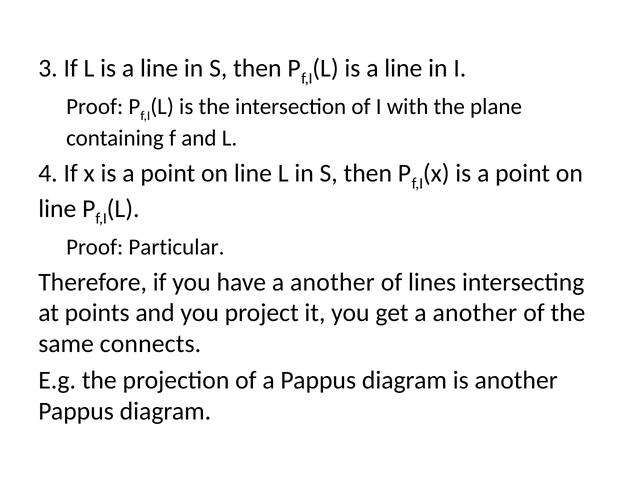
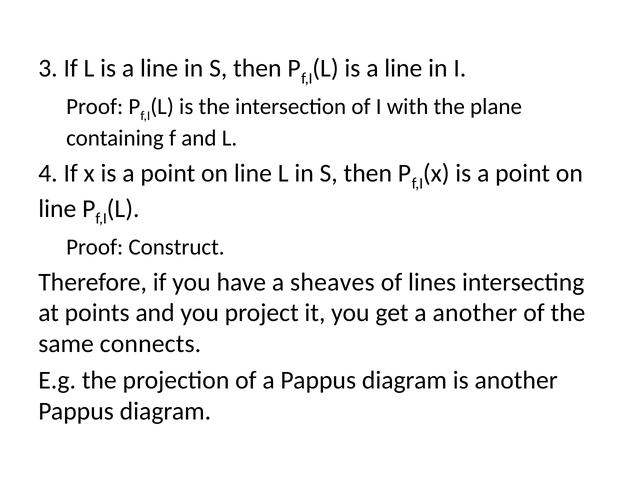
Particular: Particular -> Construct (177, 247)
have a another: another -> sheaves (332, 282)
